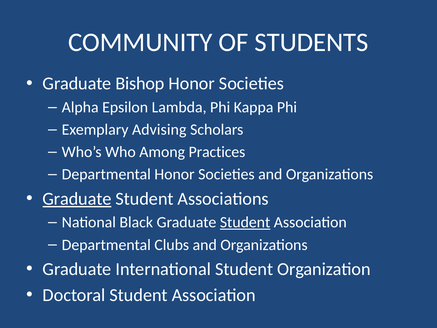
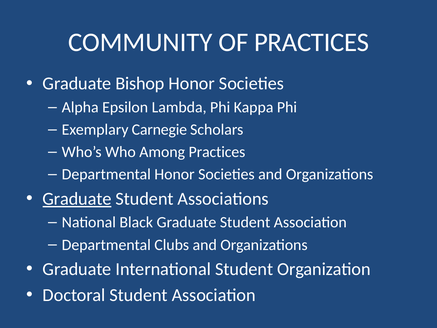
OF STUDENTS: STUDENTS -> PRACTICES (312, 42)
Advising: Advising -> Carnegie (159, 130)
Student underline: present -> none (245, 222)
